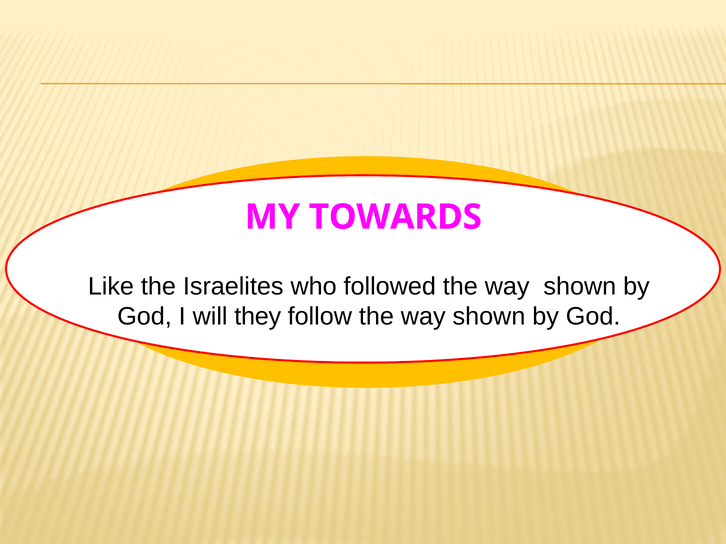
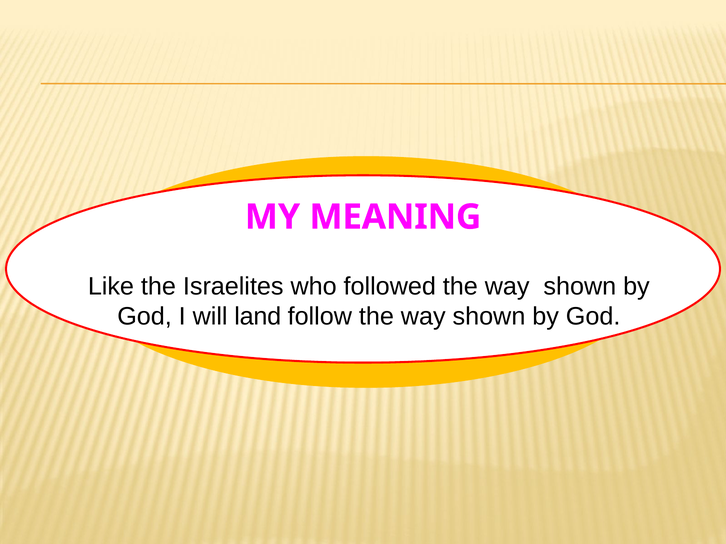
TOWARDS: TOWARDS -> MEANING (395, 217)
they: they -> land (258, 317)
